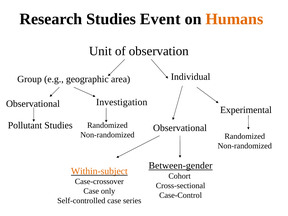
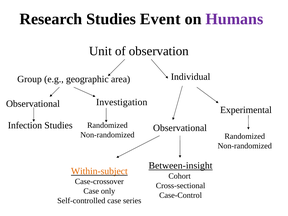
Humans colour: orange -> purple (234, 19)
Pollutant: Pollutant -> Infection (25, 125)
Between-gender: Between-gender -> Between-insight (181, 166)
